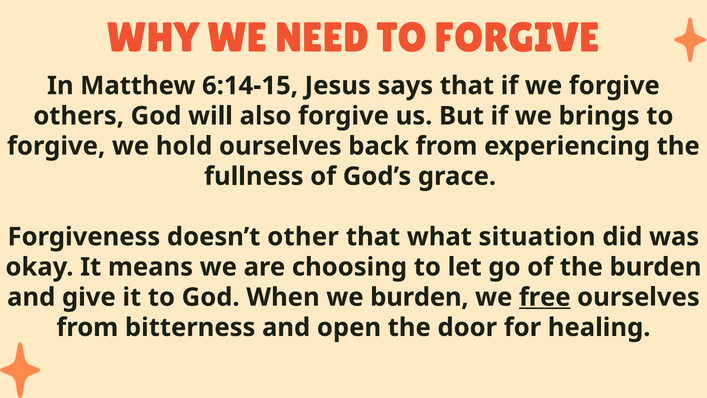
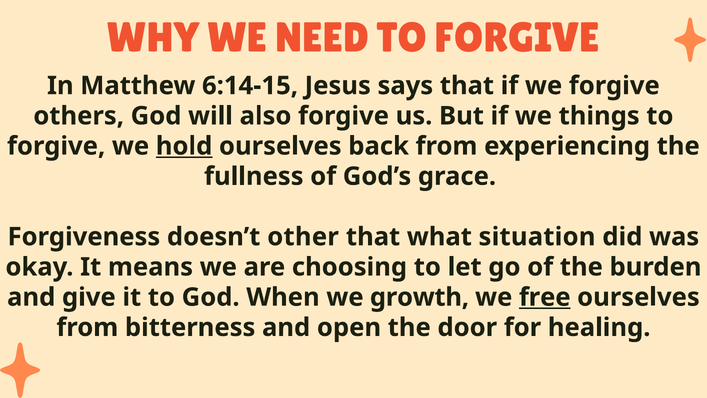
brings: brings -> things (599, 116)
hold underline: none -> present (184, 146)
we burden: burden -> growth (419, 297)
